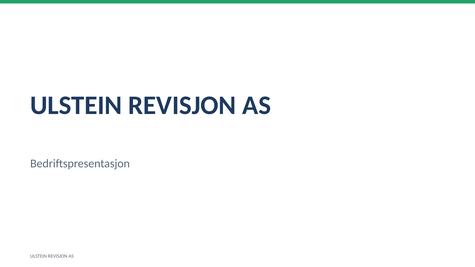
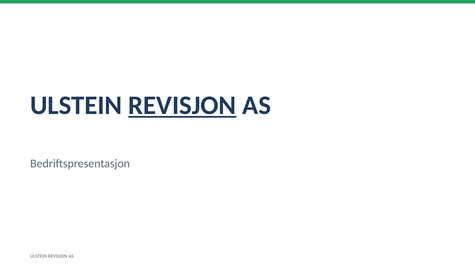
REVISJON underline: none -> present (182, 105)
